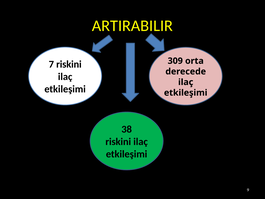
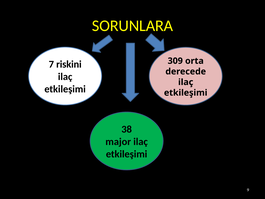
ARTIRABILIR: ARTIRABILIR -> SORUNLARA (133, 26)
riskini: riskini -> major (118, 142)
